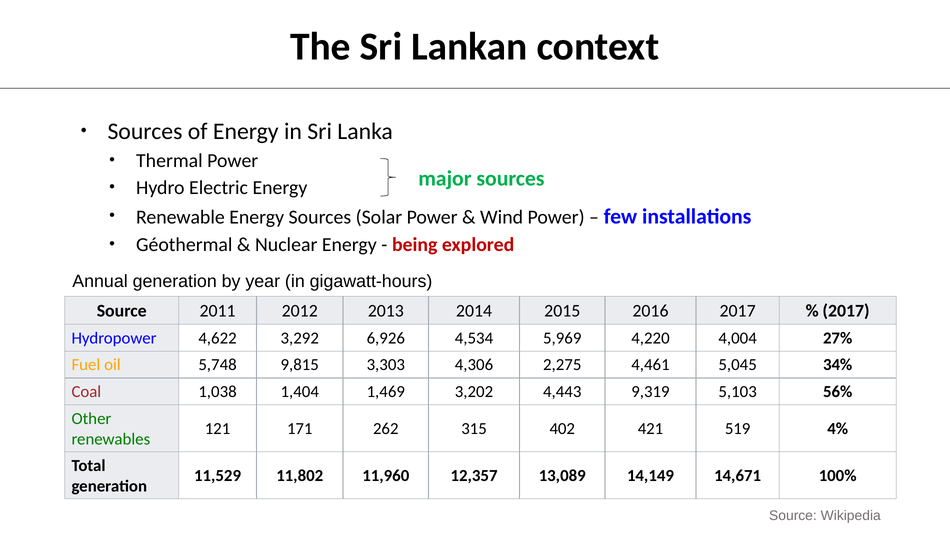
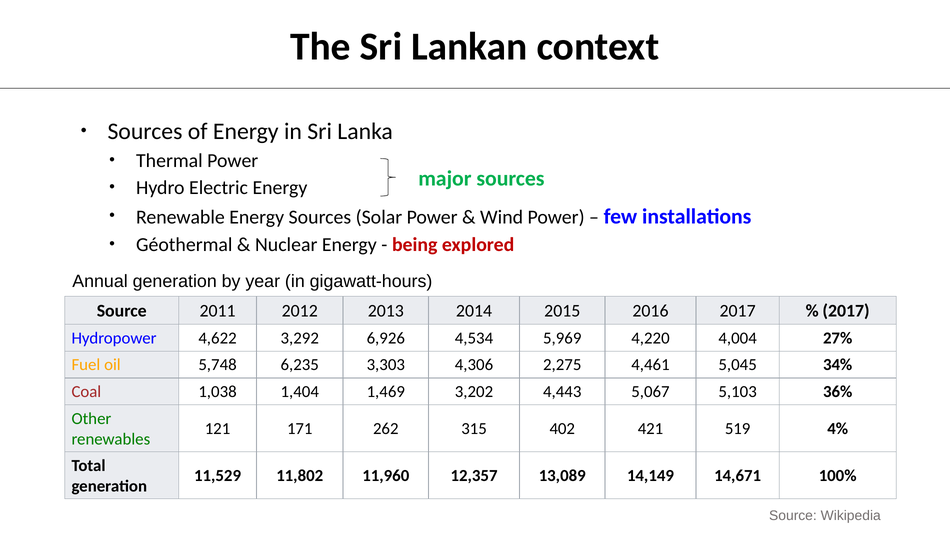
9,815: 9,815 -> 6,235 (300, 365)
9,319: 9,319 -> 5,067 (650, 392)
56%: 56% -> 36% (838, 392)
